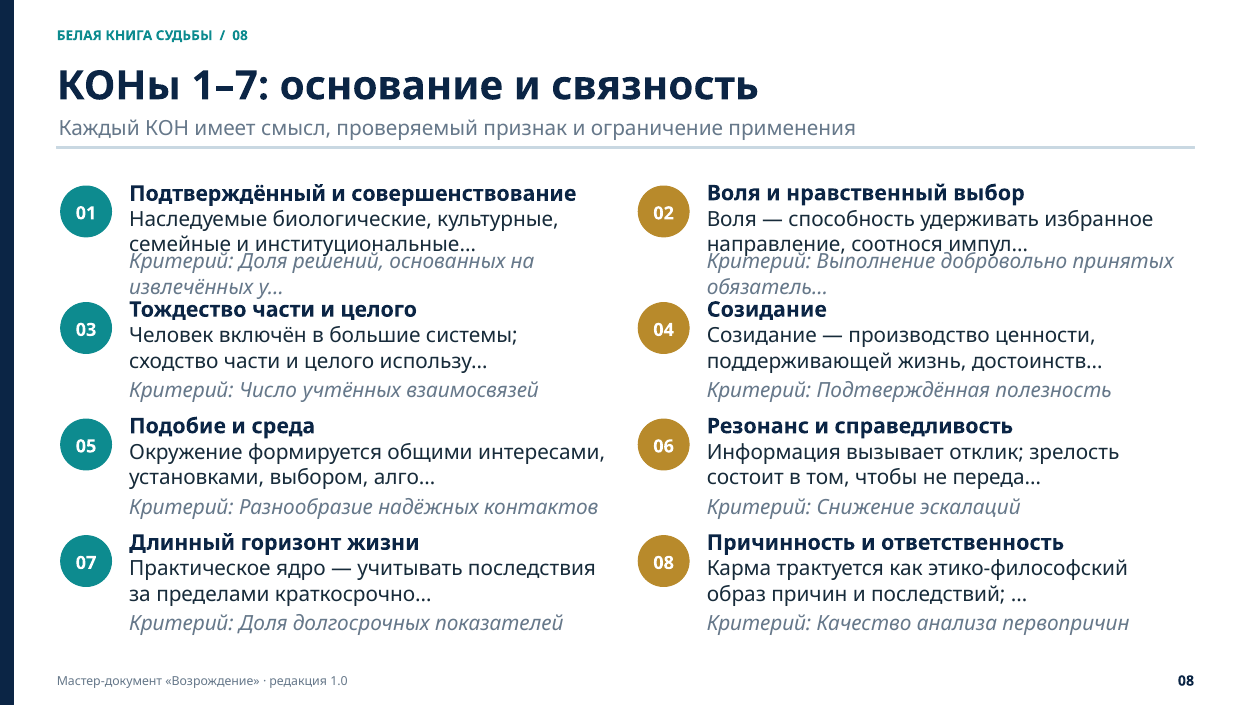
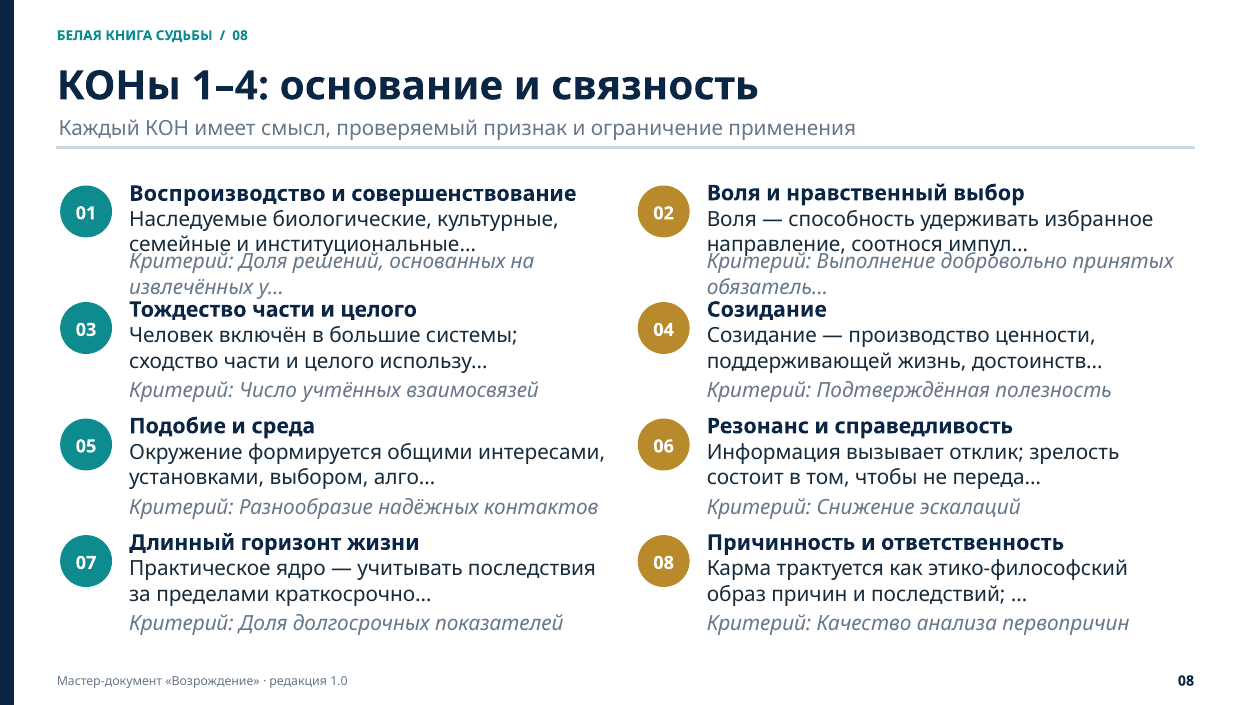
1–7: 1–7 -> 1–4 (230, 86)
Подтверждённый: Подтверждённый -> Воспроизводство (227, 194)
